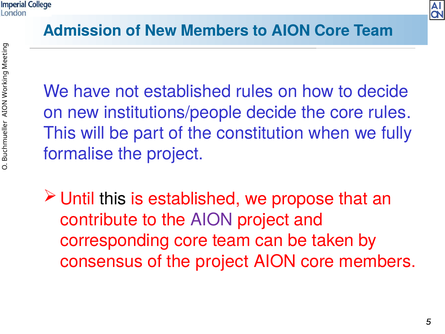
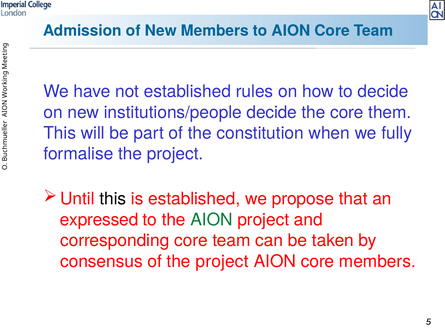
core rules: rules -> them (390, 112)
contribute: contribute -> expressed (99, 220)
AION colour: purple -> green (212, 220)
